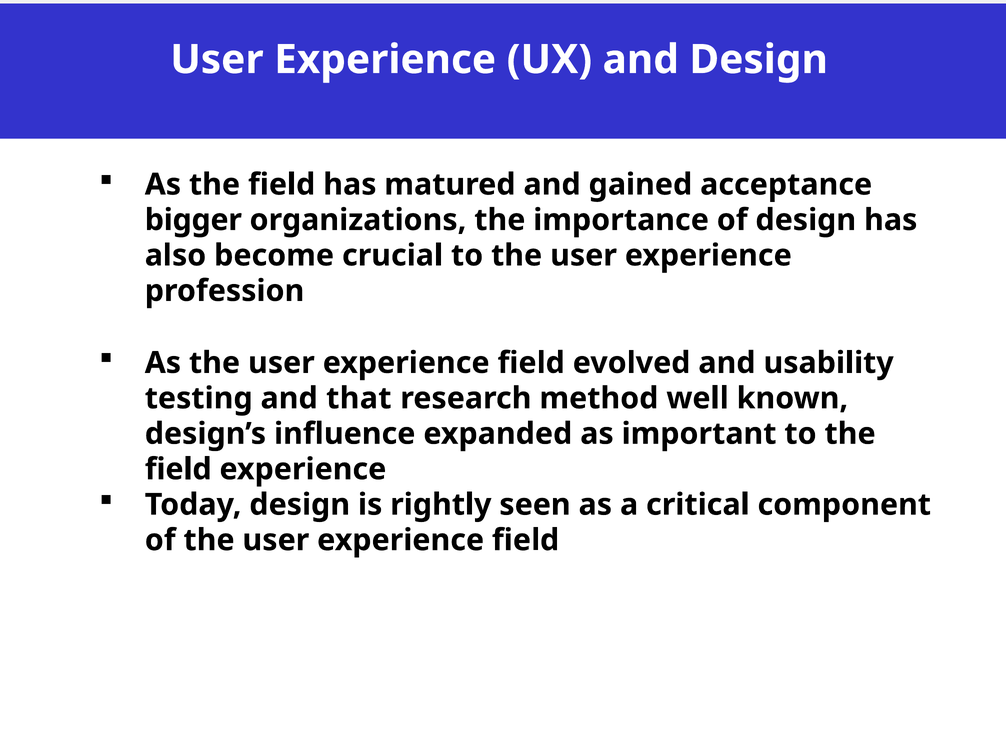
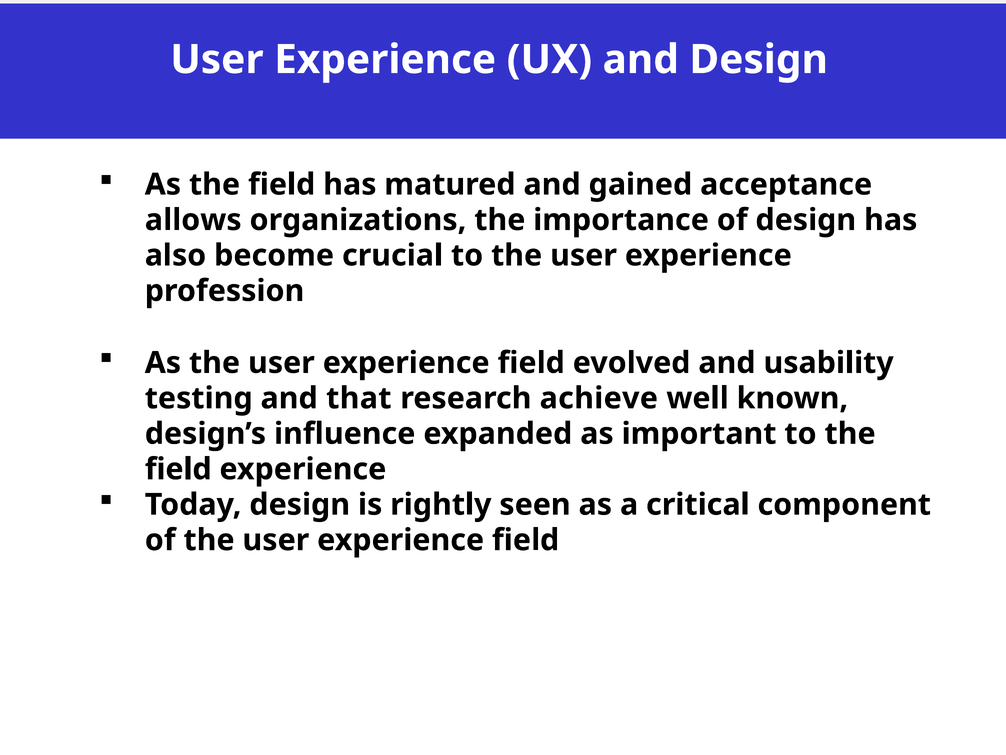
bigger: bigger -> allows (193, 220)
method: method -> achieve (599, 398)
